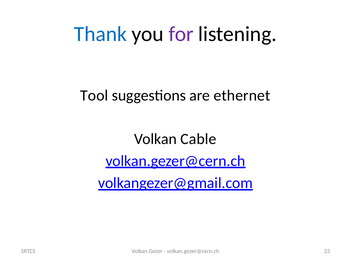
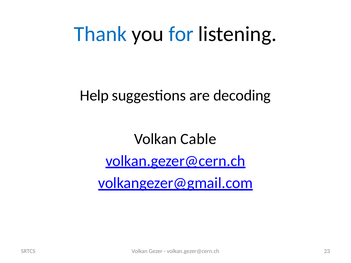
for colour: purple -> blue (181, 34)
Tool: Tool -> Help (94, 95)
ethernet: ethernet -> decoding (242, 95)
